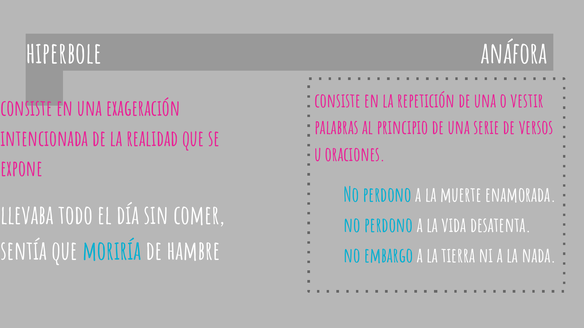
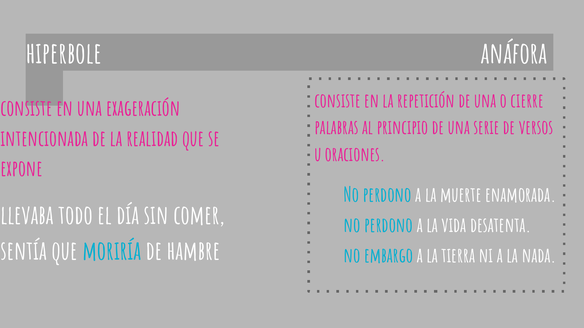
vestir: vestir -> cierre (527, 101)
